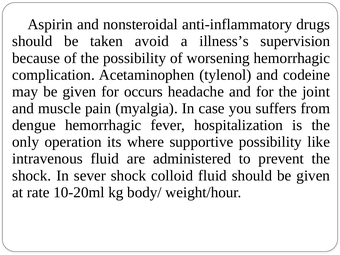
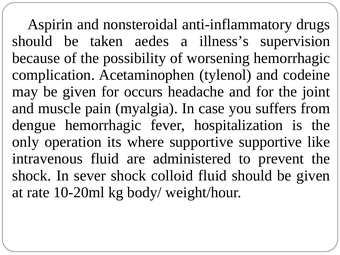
avoid: avoid -> aedes (152, 41)
supportive possibility: possibility -> supportive (270, 142)
